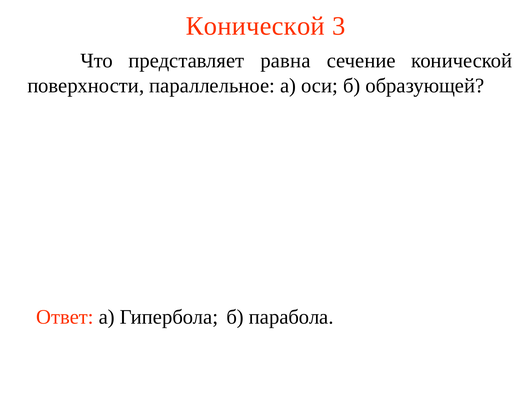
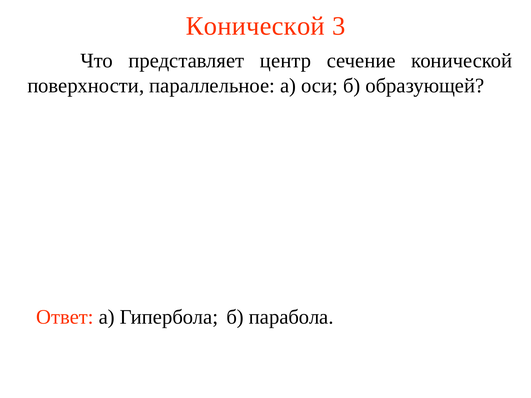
равна: равна -> центр (285, 61)
